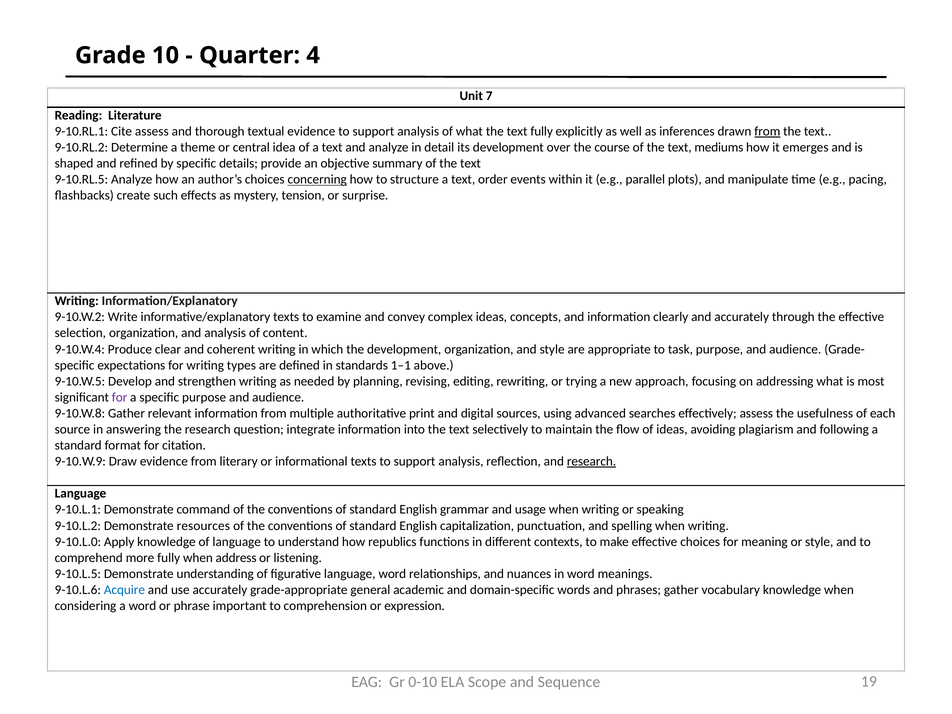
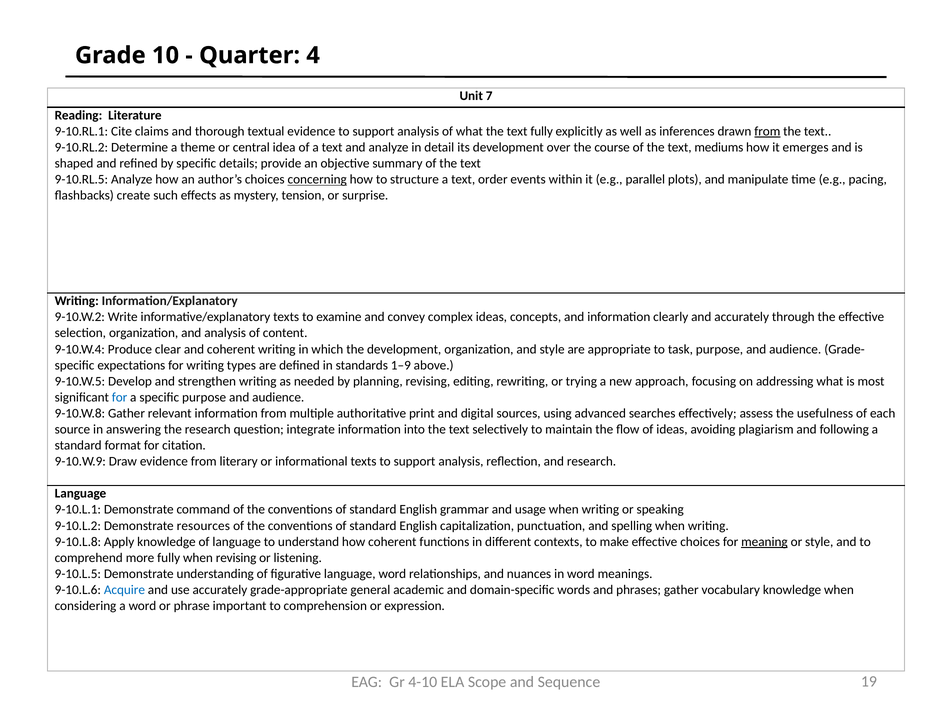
Cite assess: assess -> claims (152, 131)
1–1: 1–1 -> 1–9 (401, 365)
for colour: purple -> blue (120, 397)
research underline: present -> none (592, 461)
9-10.L.0: 9-10.L.0 -> 9-10.L.8 (78, 542)
how republics: republics -> coherent (392, 542)
meaning underline: none -> present (764, 542)
when address: address -> revising (236, 558)
0-10: 0-10 -> 4-10 (423, 682)
